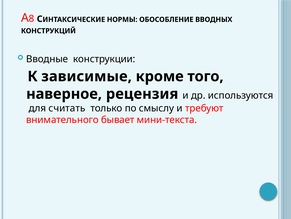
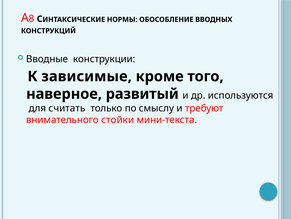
рецензия: рецензия -> развитый (142, 94)
бывает: бывает -> стойки (118, 119)
